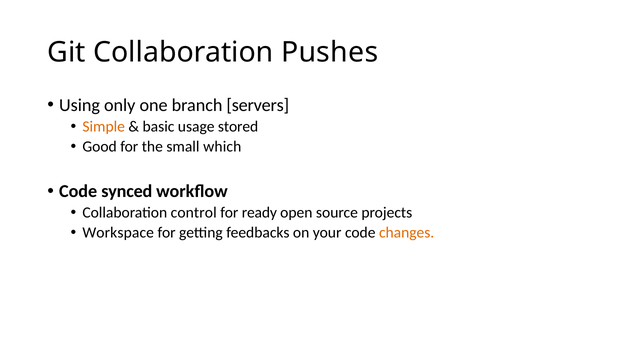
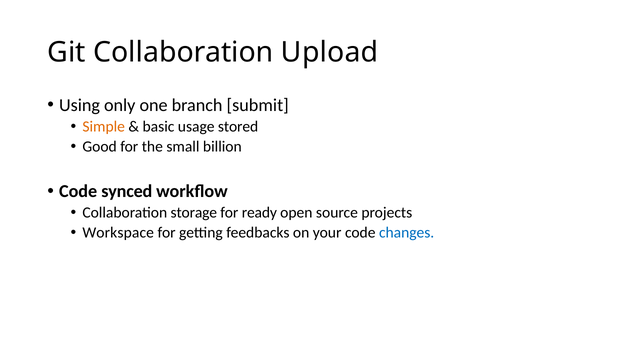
Pushes: Pushes -> Upload (330, 52)
servers: servers -> submit (258, 105)
which: which -> billion (222, 147)
control: control -> storage (194, 213)
changes colour: orange -> blue (407, 233)
